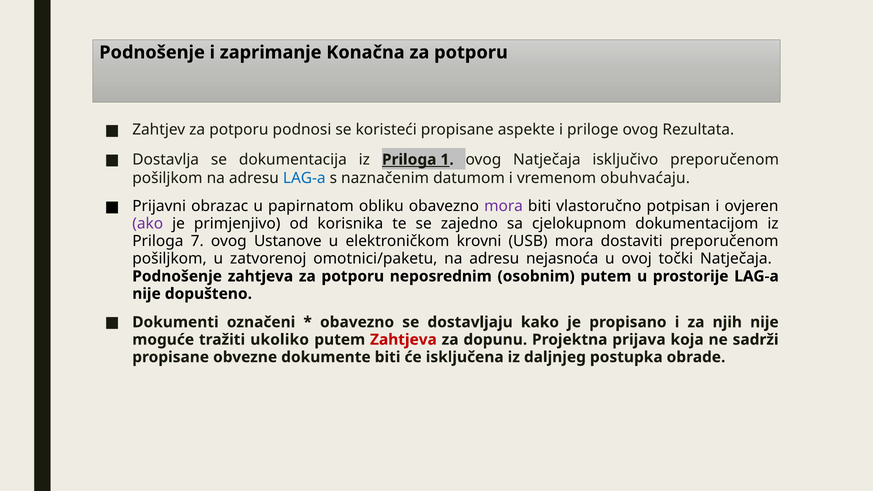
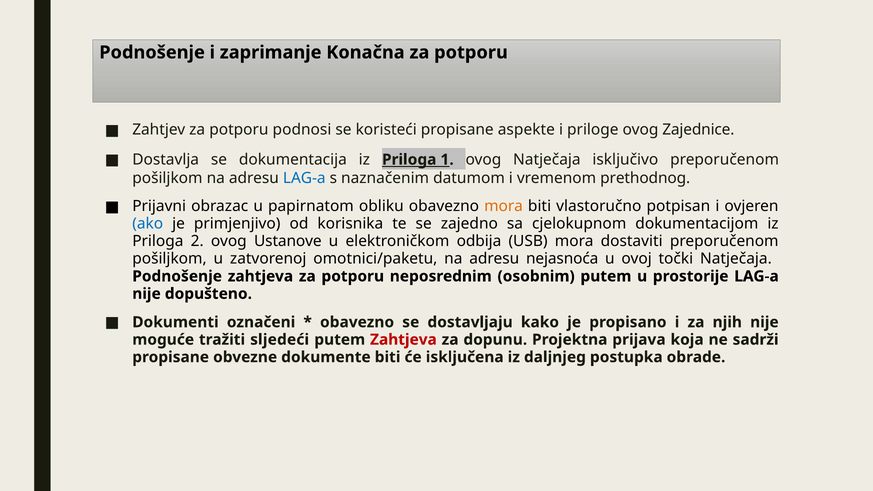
Rezultata: Rezultata -> Zajednice (698, 130)
obuhvaćaju: obuhvaćaju -> prethodnog (645, 178)
mora colour: purple -> orange (504, 206)
ako colour: purple -> blue (148, 224)
7: 7 -> 2 (197, 241)
krovni: krovni -> odbija (479, 241)
ukoliko: ukoliko -> sljedeći (280, 340)
